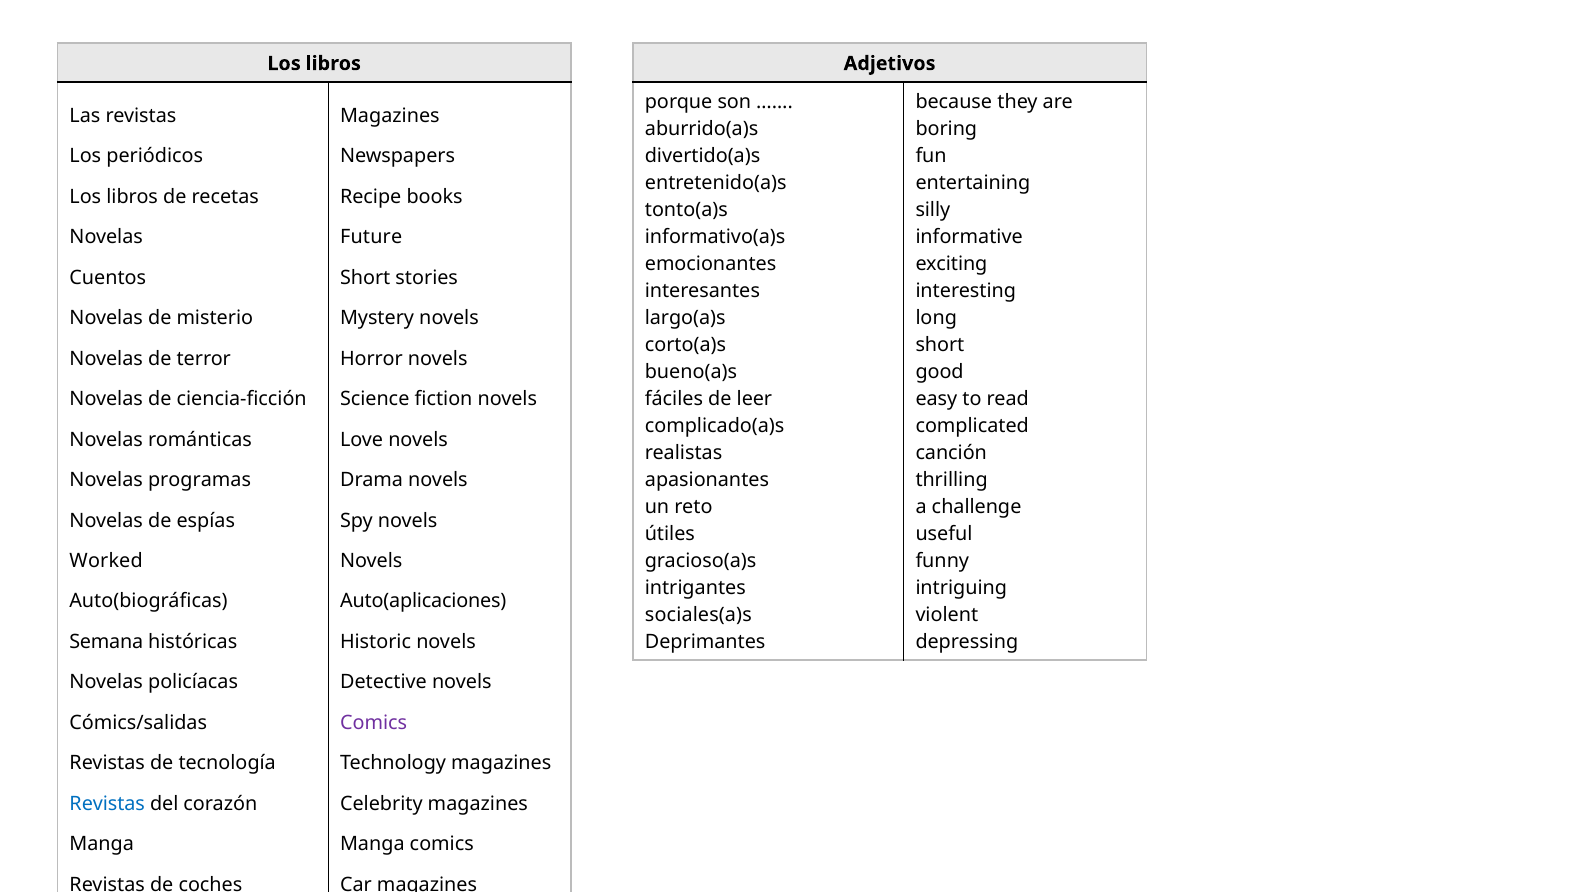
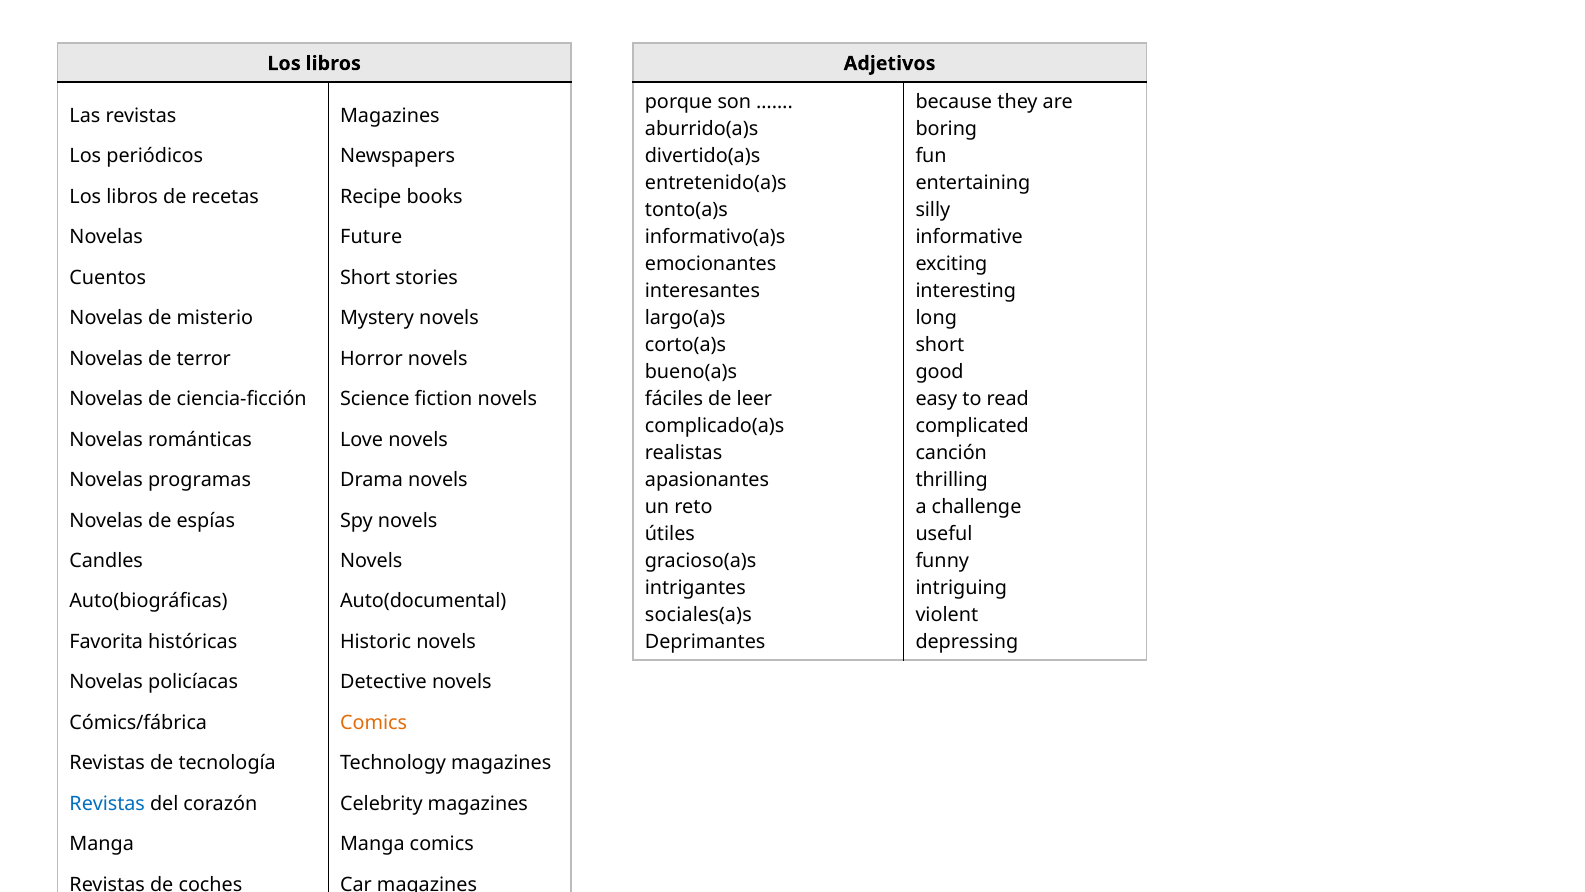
Worked: Worked -> Candles (106, 561)
Auto(aplicaciones: Auto(aplicaciones -> Auto(documental (423, 601)
Semana: Semana -> Favorita (106, 642)
Cómics/salidas: Cómics/salidas -> Cómics/fábrica (138, 722)
Comics colour: purple -> orange (374, 722)
